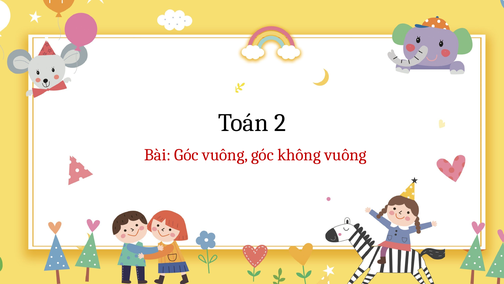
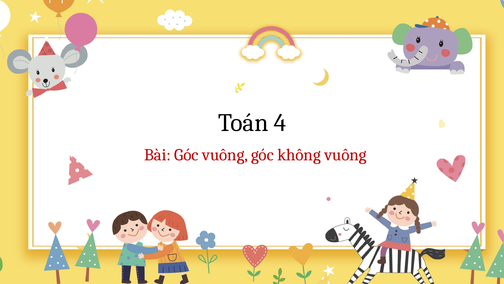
2: 2 -> 4 (280, 123)
